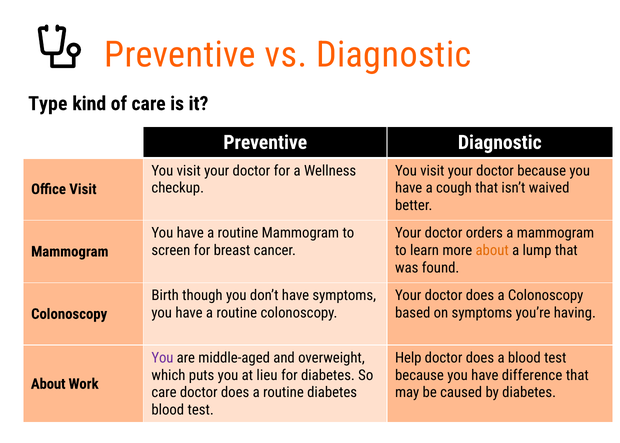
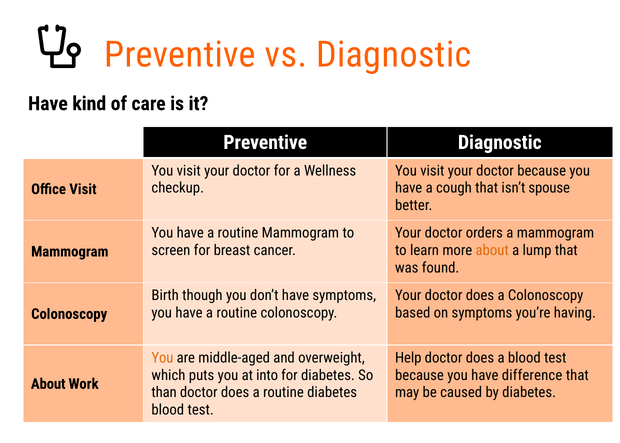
Type: Type -> Have (48, 104)
waived: waived -> spouse (549, 188)
You colour: purple -> orange (162, 358)
lieu: lieu -> into (267, 375)
care: care -> than (164, 392)
